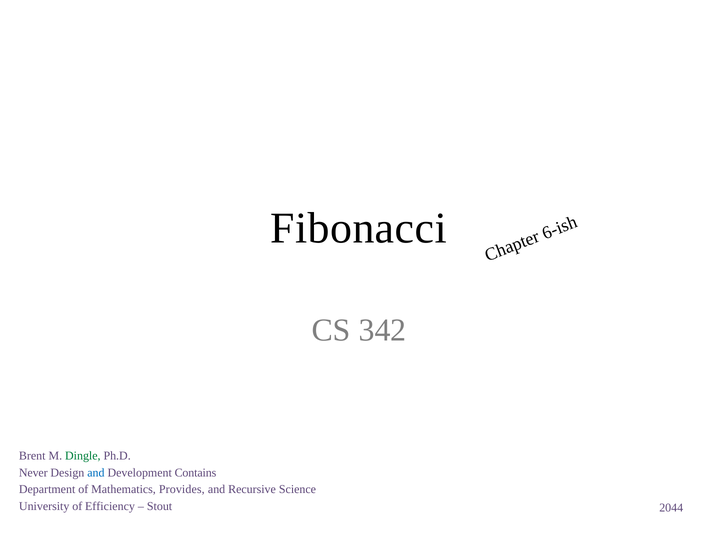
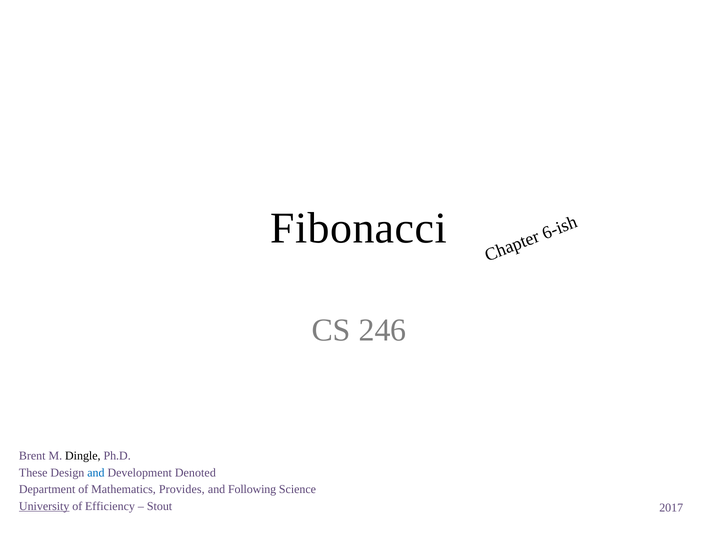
342: 342 -> 246 (382, 330)
Dingle colour: green -> black (83, 455)
Never: Never -> These (33, 472)
Contains: Contains -> Denoted (195, 472)
Recursive: Recursive -> Following (252, 489)
University underline: none -> present (44, 506)
2044: 2044 -> 2017 (671, 508)
